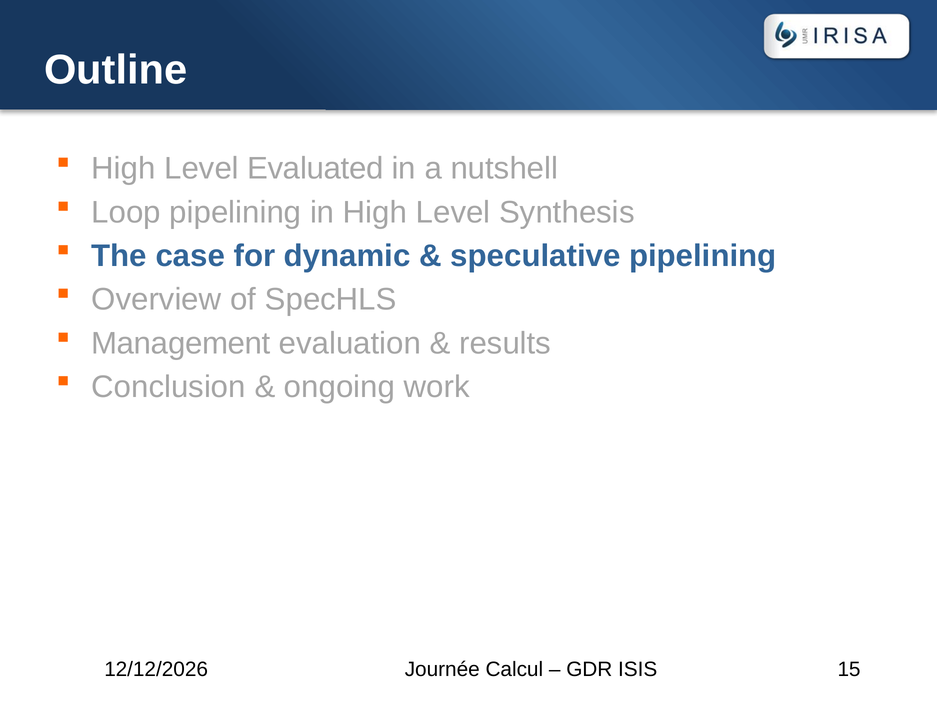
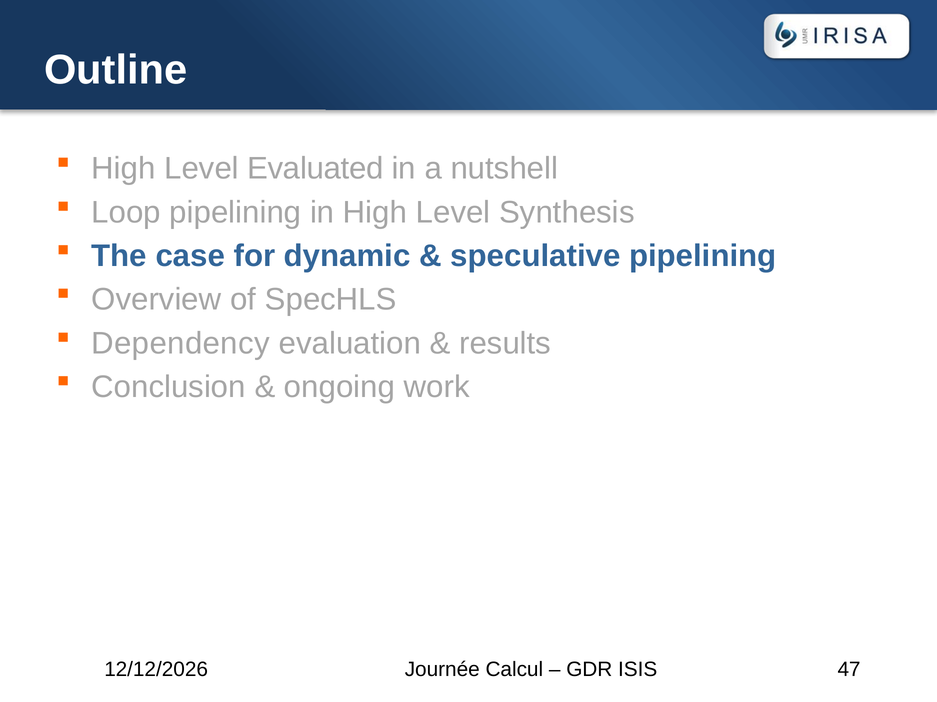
Management: Management -> Dependency (181, 344)
15: 15 -> 47 (849, 670)
